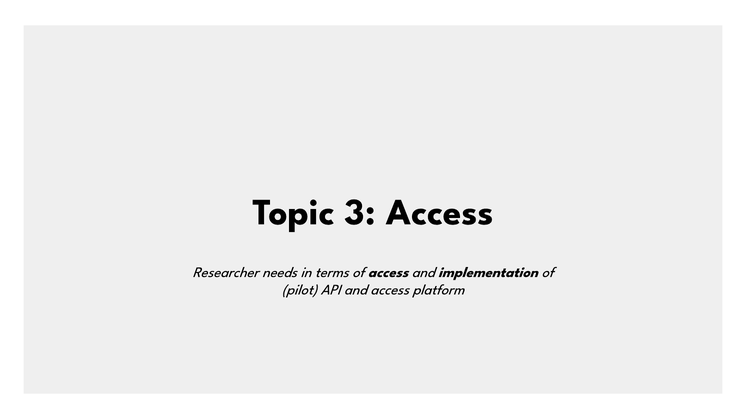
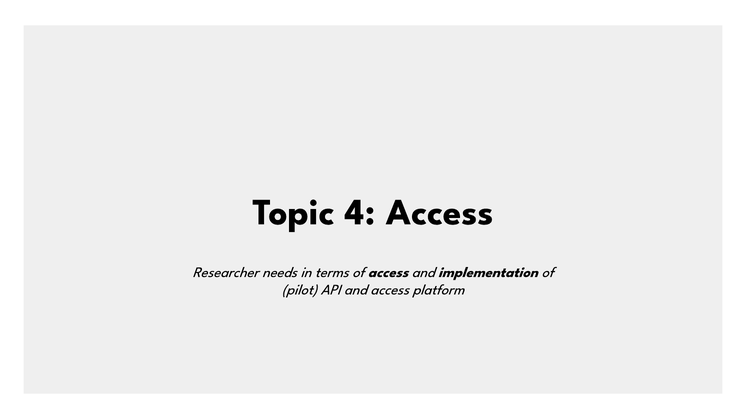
3: 3 -> 4 (360, 212)
